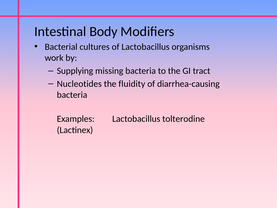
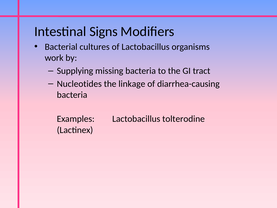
Body: Body -> Signs (104, 31)
fluidity: fluidity -> linkage (132, 84)
